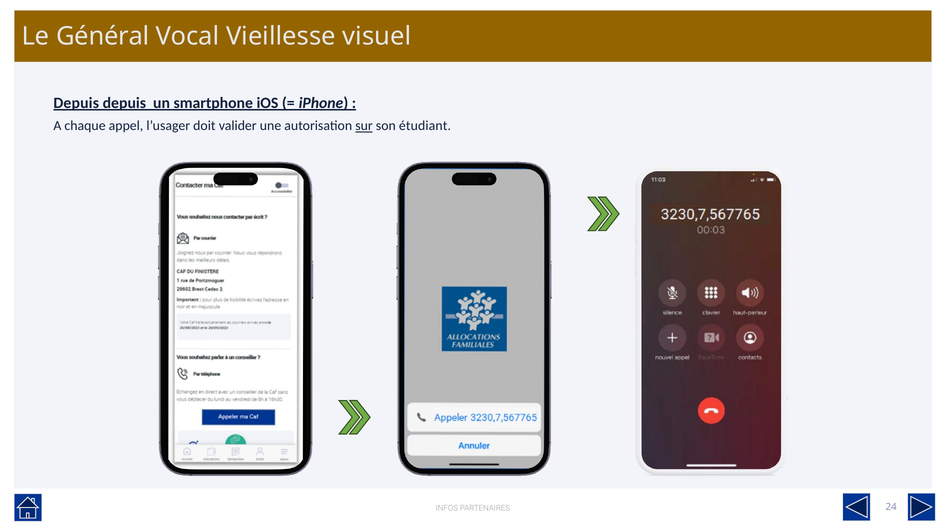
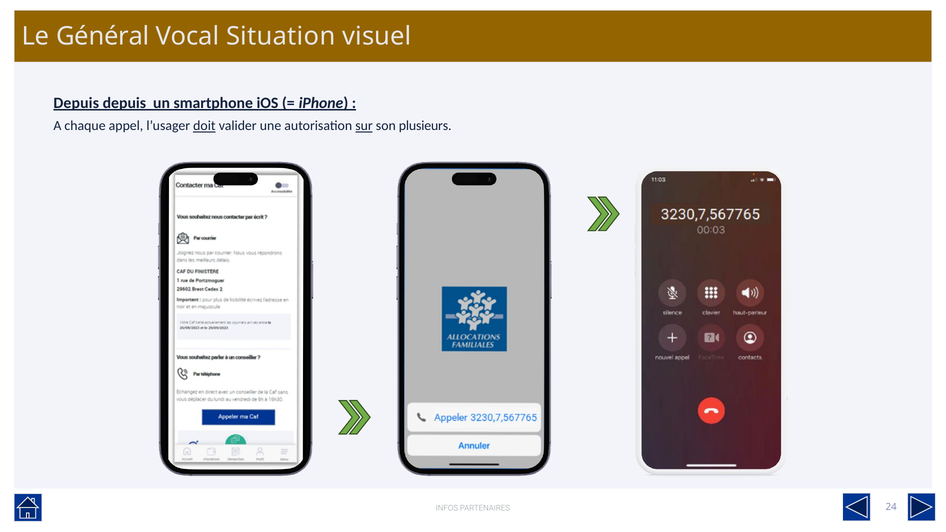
Vieillesse: Vieillesse -> Situation (281, 36)
doit underline: none -> present (204, 126)
étudiant: étudiant -> plusieurs (425, 126)
